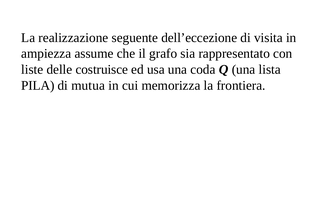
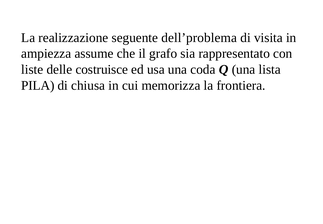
dell’eccezione: dell’eccezione -> dell’problema (199, 38)
mutua: mutua -> chiusa (88, 85)
